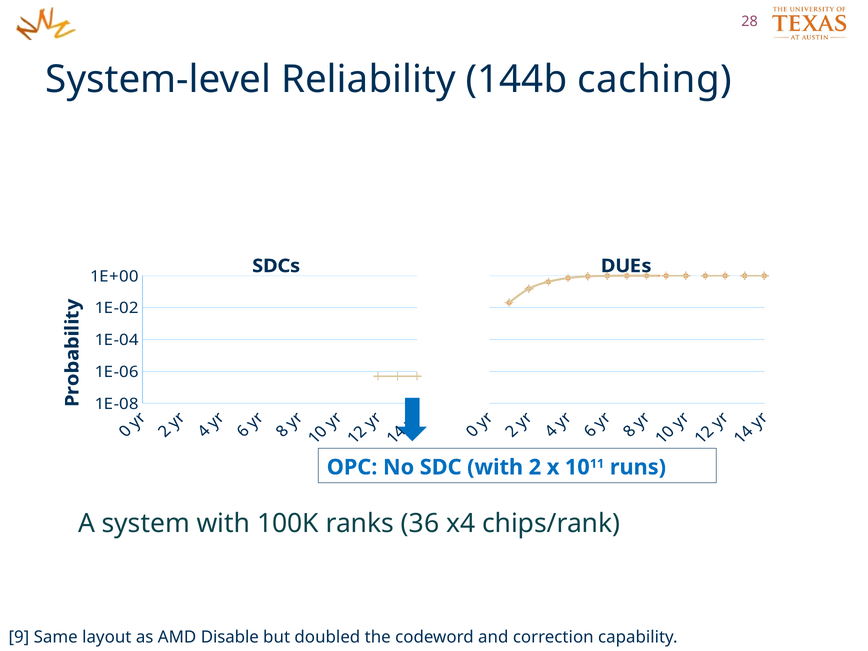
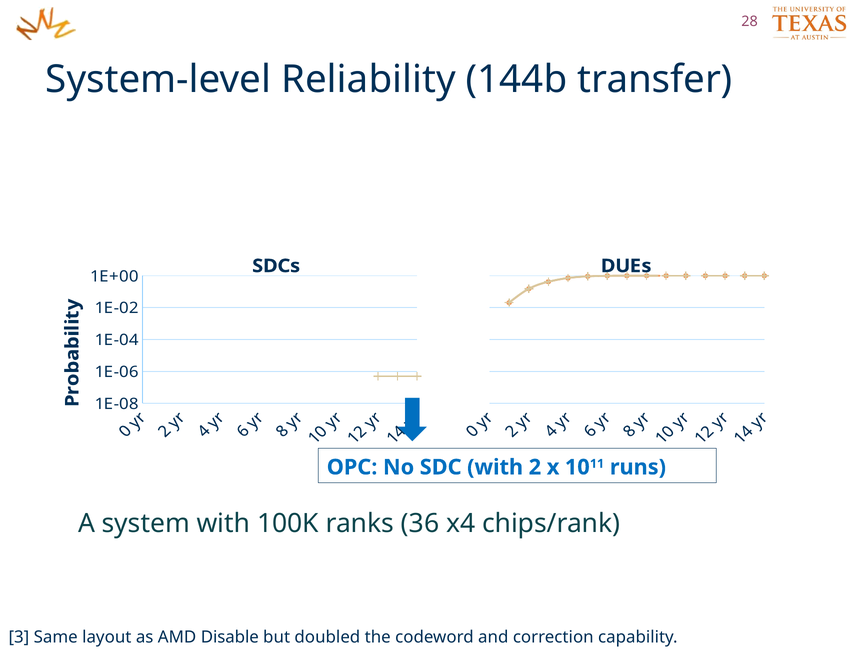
caching: caching -> transfer (655, 80)
9: 9 -> 3 (19, 637)
